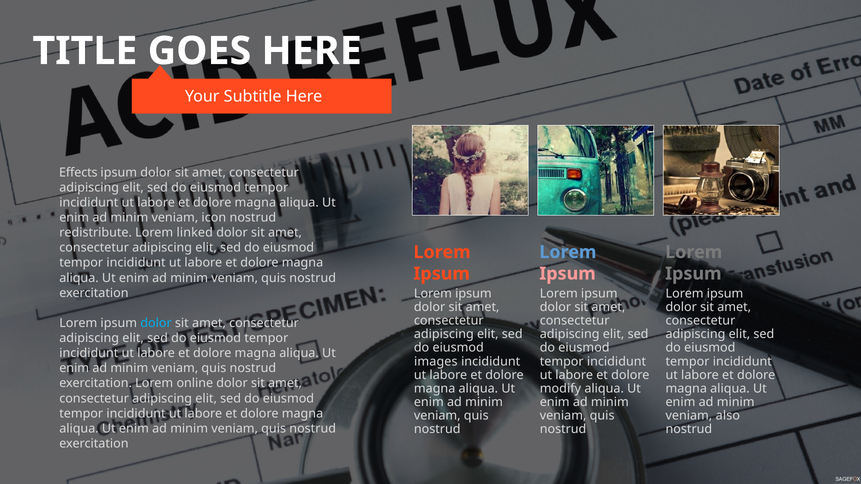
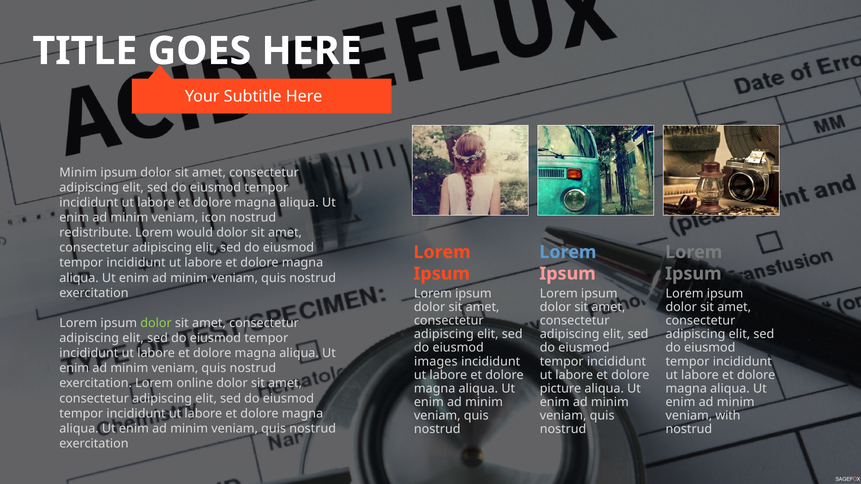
Effects: Effects -> Minim (78, 173)
linked: linked -> would (195, 233)
dolor colour: light blue -> light green (156, 323)
modify: modify -> picture (560, 389)
also: also -> with (728, 416)
